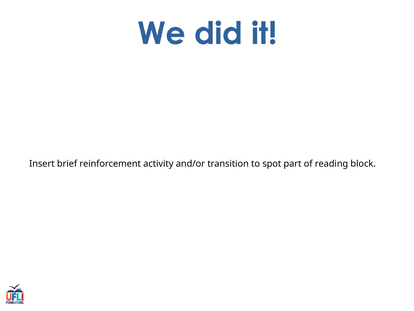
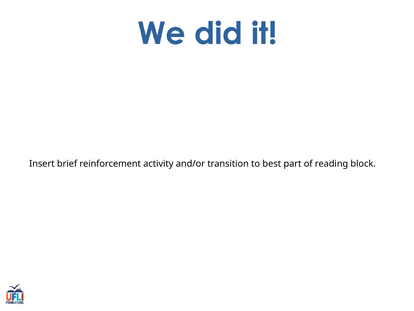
spot: spot -> best (272, 163)
